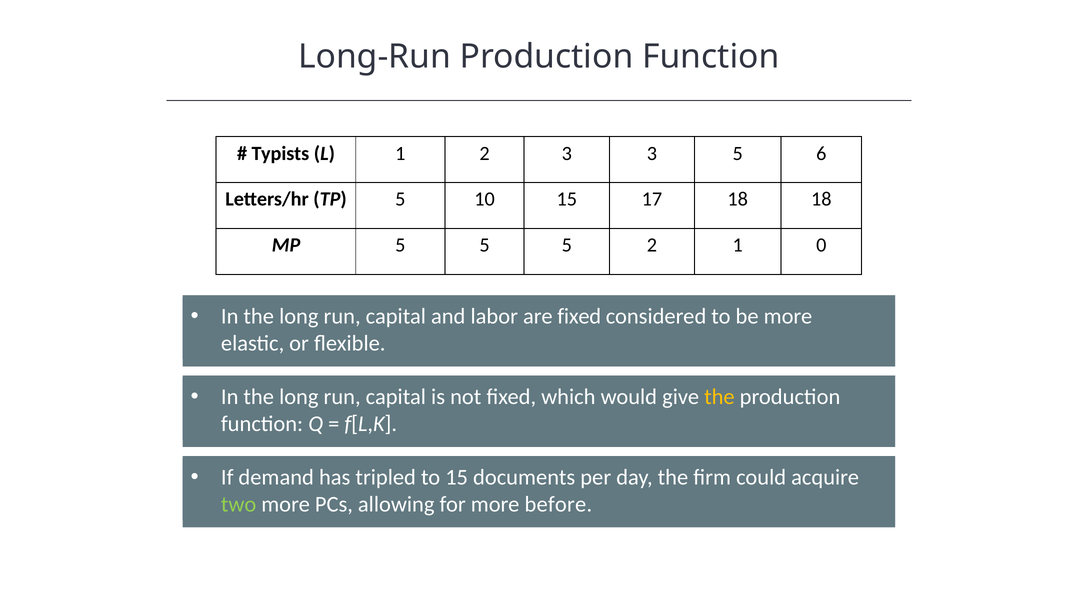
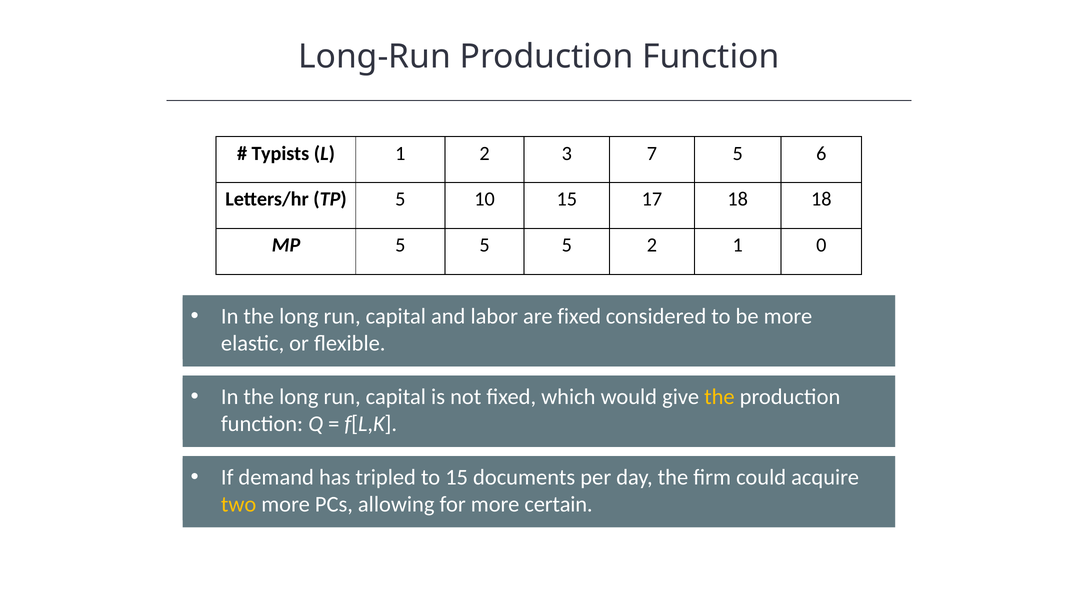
3 3: 3 -> 7 (652, 153)
two colour: light green -> yellow (239, 505)
before: before -> certain (559, 505)
